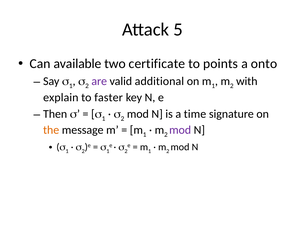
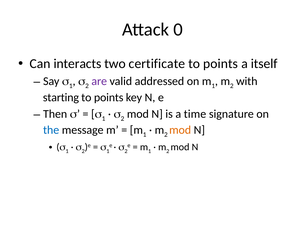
5: 5 -> 0 (178, 30)
available: available -> interacts (78, 64)
onto: onto -> itself (264, 64)
additional: additional -> addressed (159, 81)
explain: explain -> starting (61, 98)
faster: faster -> points (109, 98)
the colour: orange -> blue (51, 131)
mod colour: purple -> orange (180, 131)
